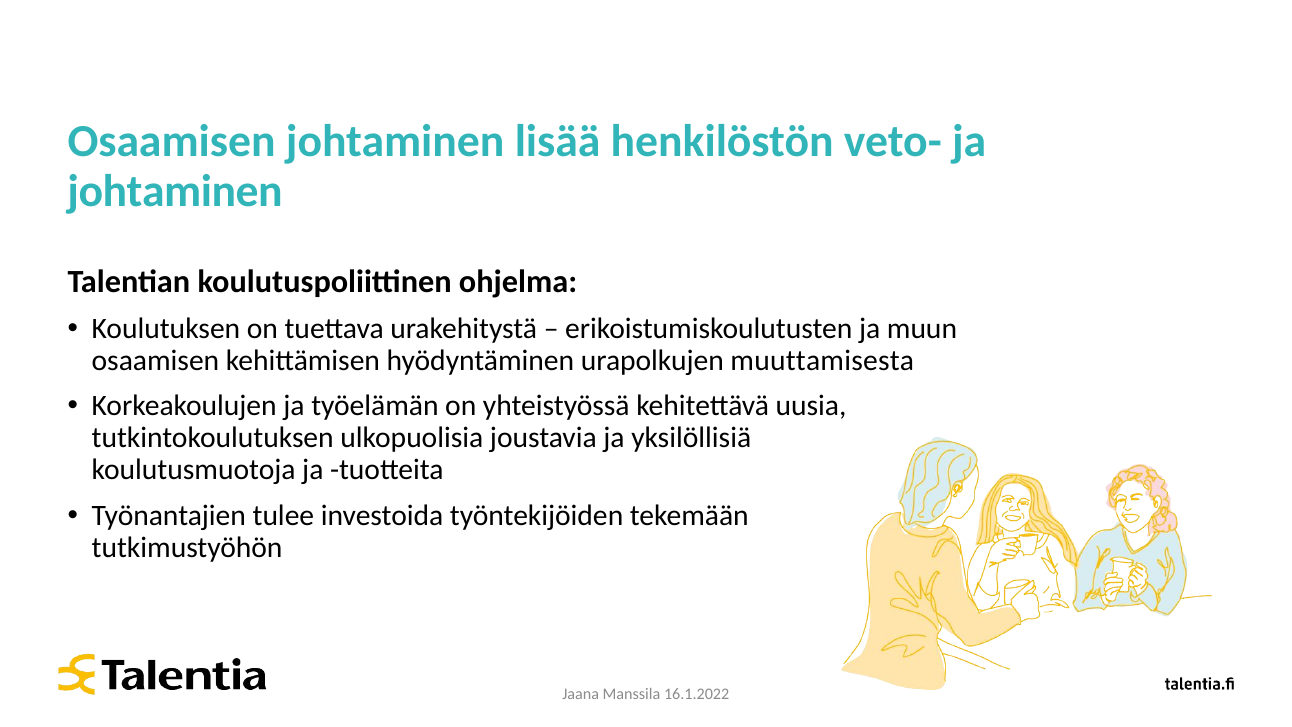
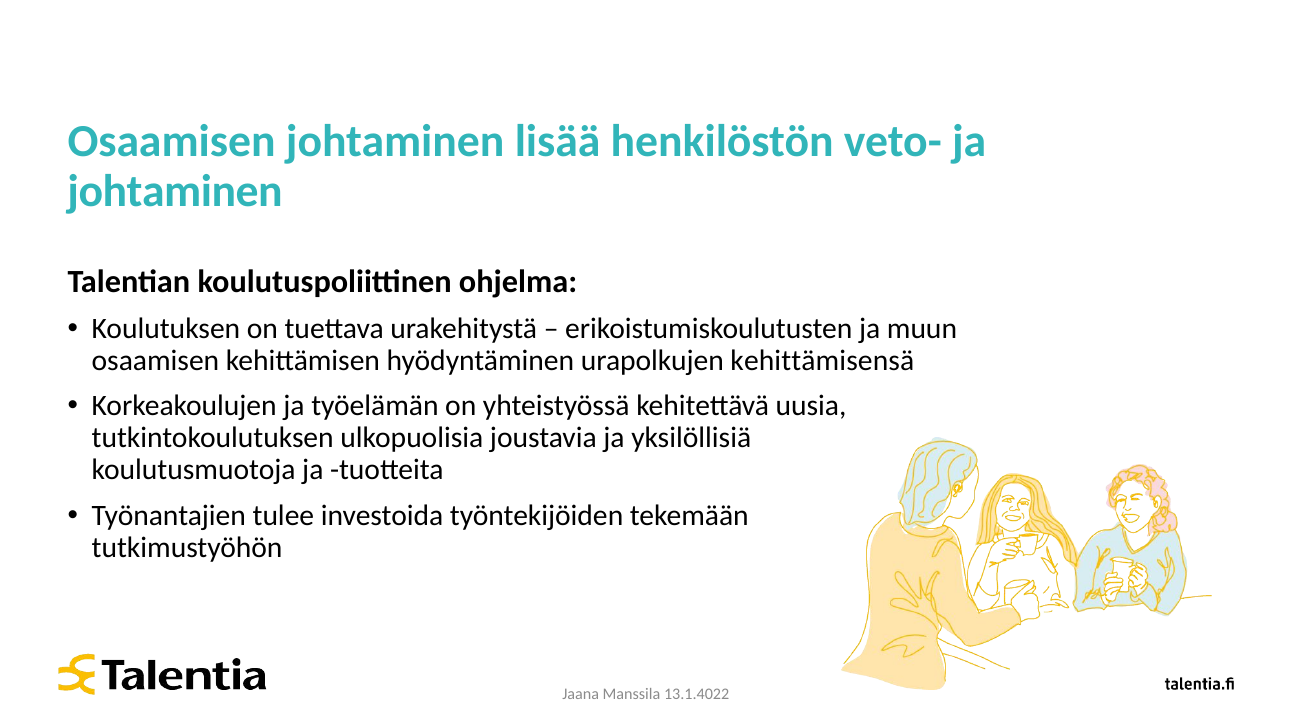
muuttamisesta: muuttamisesta -> kehittämisensä (822, 361)
16.1.2022: 16.1.2022 -> 13.1.4022 (697, 694)
